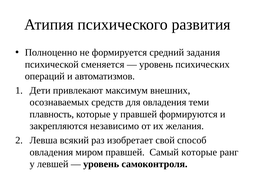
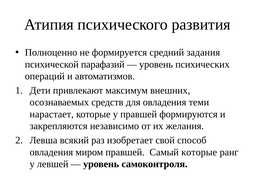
сменяется: сменяется -> парафазий (103, 64)
плавность: плавность -> нарастает (52, 114)
